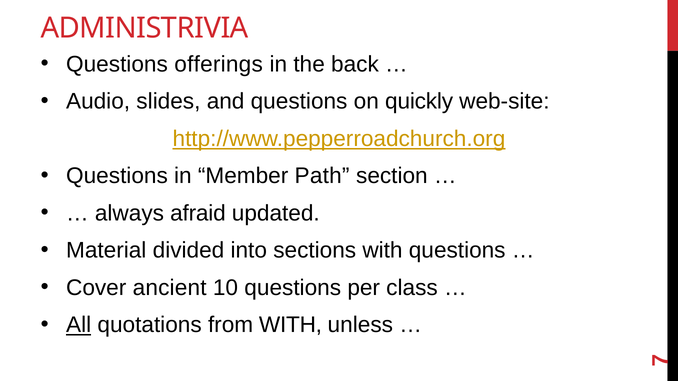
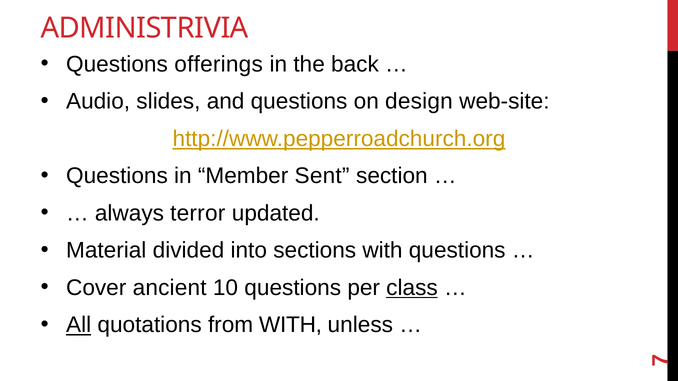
quickly: quickly -> design (419, 102)
Path: Path -> Sent (322, 176)
afraid: afraid -> terror (198, 213)
class underline: none -> present (412, 288)
